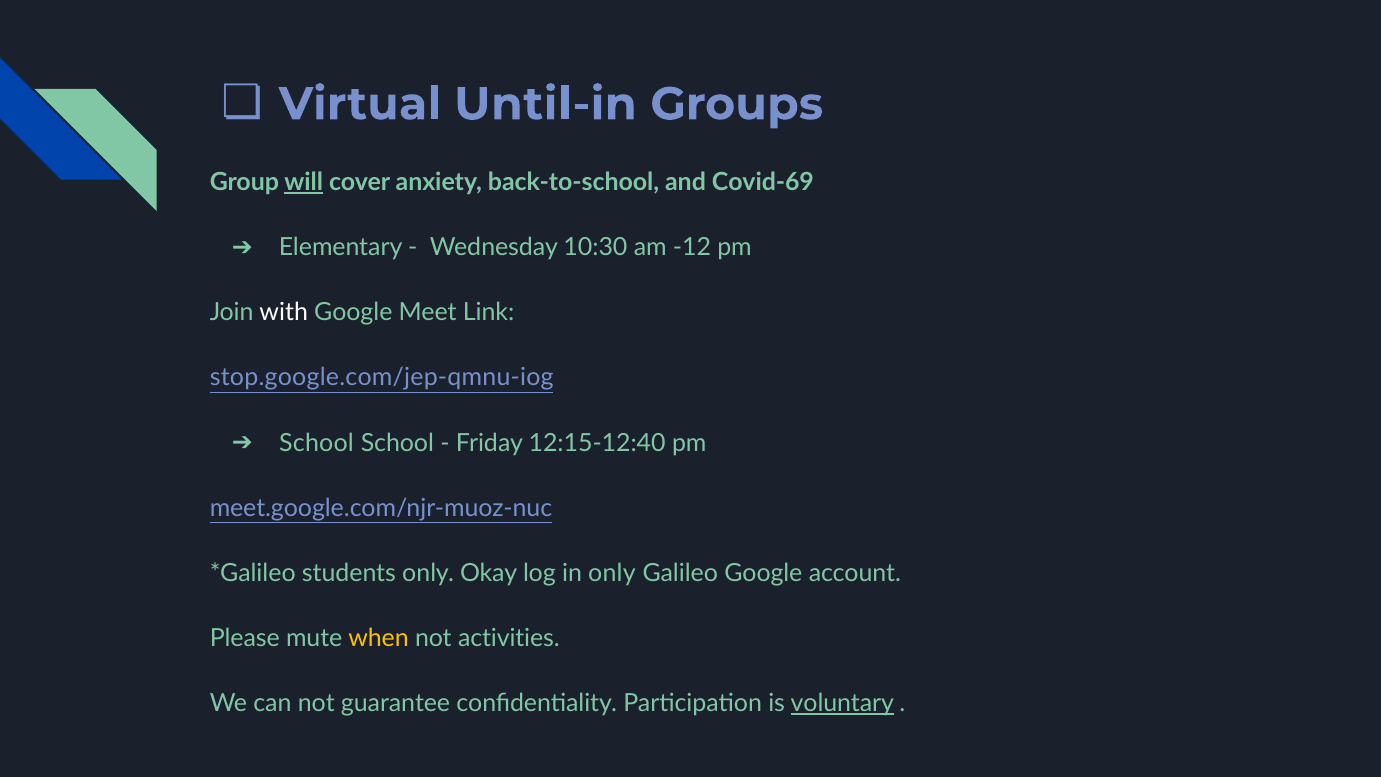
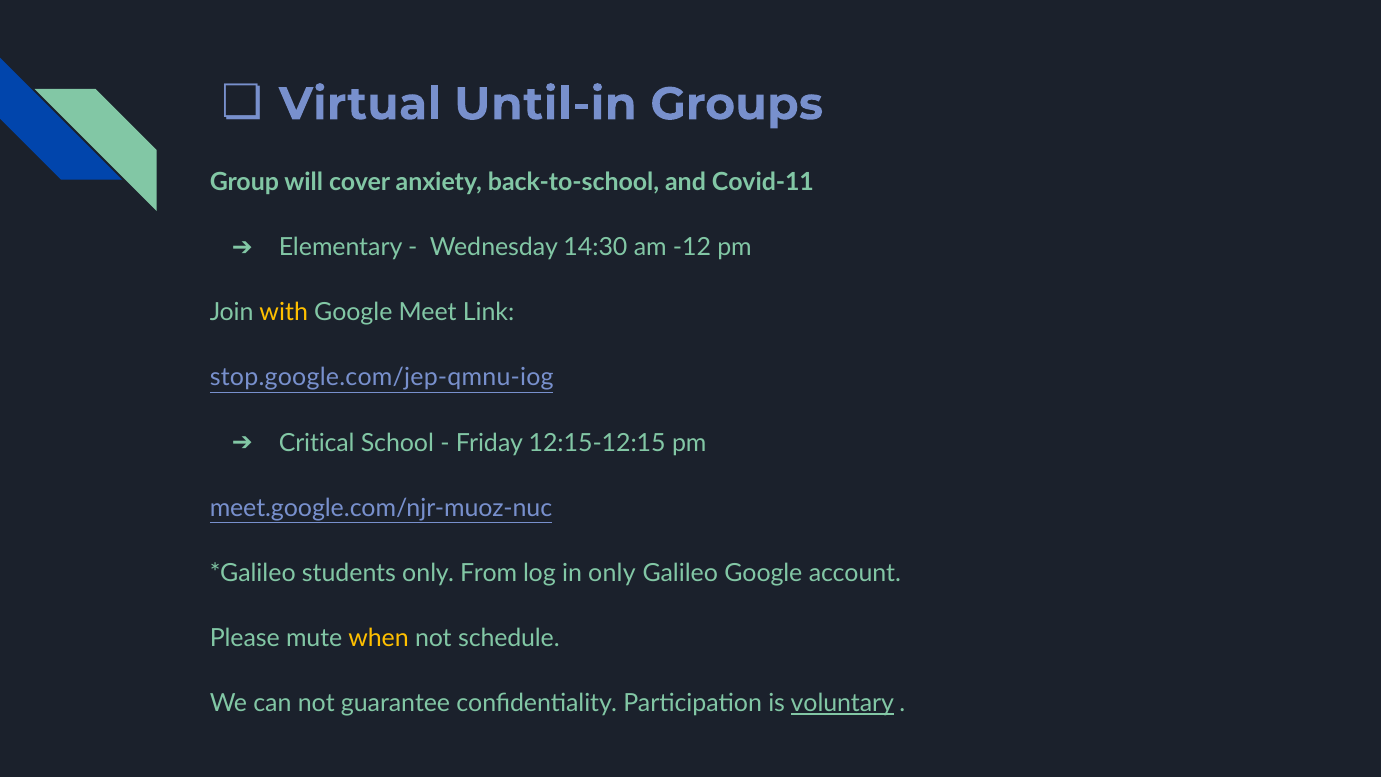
will underline: present -> none (304, 182)
Covid-69: Covid-69 -> Covid-11 (763, 182)
10:30: 10:30 -> 14:30 (595, 248)
with colour: white -> yellow (284, 313)
School: School -> Critical (317, 443)
12:15-12:40: 12:15-12:40 -> 12:15-12:15 (597, 443)
Okay: Okay -> From (489, 573)
activities: activities -> schedule (509, 638)
